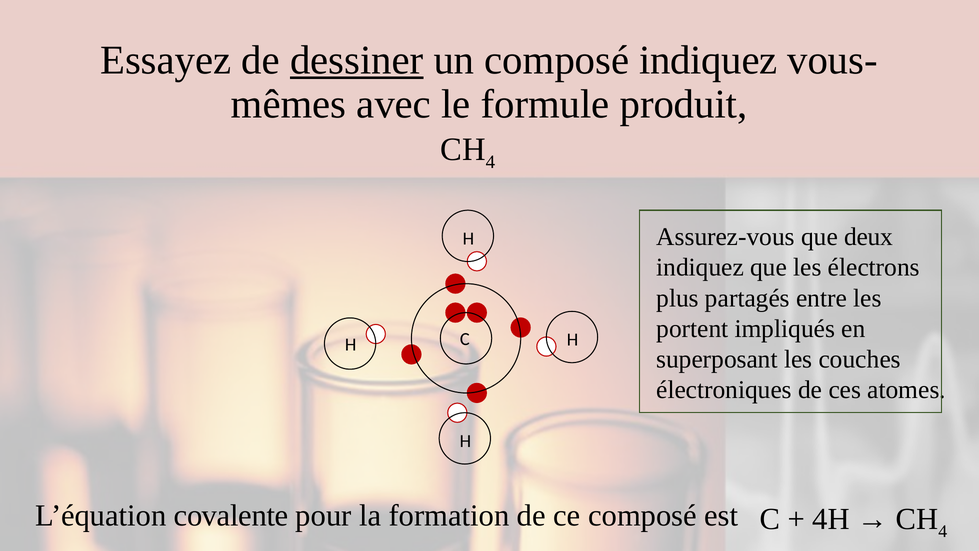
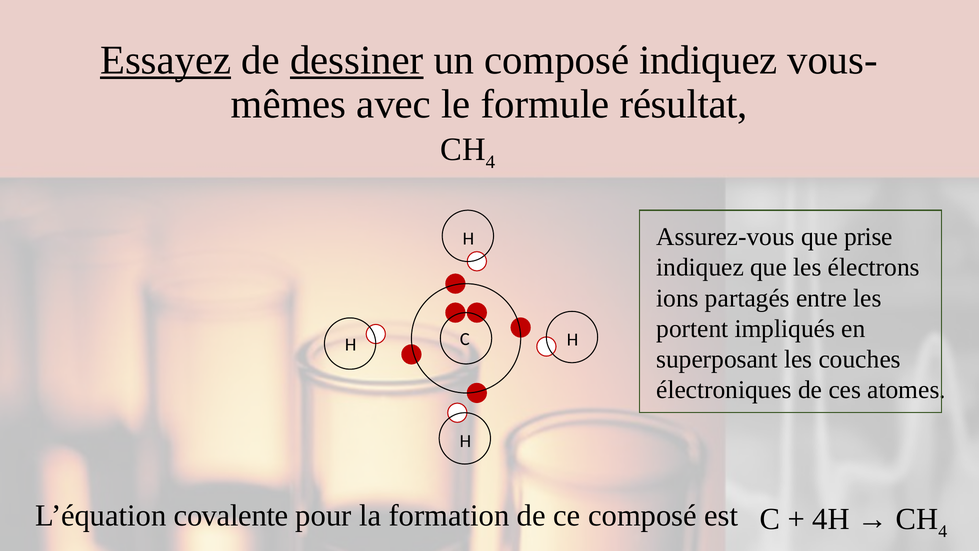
Essayez underline: none -> present (166, 60)
produit: produit -> résultat (684, 104)
deux: deux -> prise (868, 237)
plus: plus -> ions (677, 298)
